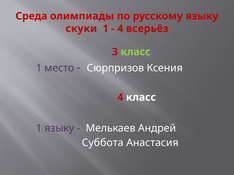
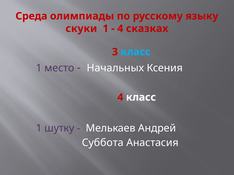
всерьёз: всерьёз -> сказках (147, 29)
класс colour: light green -> light blue (136, 52)
Сюрпризов: Сюрпризов -> Начальных (115, 68)
1 языку: языку -> шутку (59, 128)
